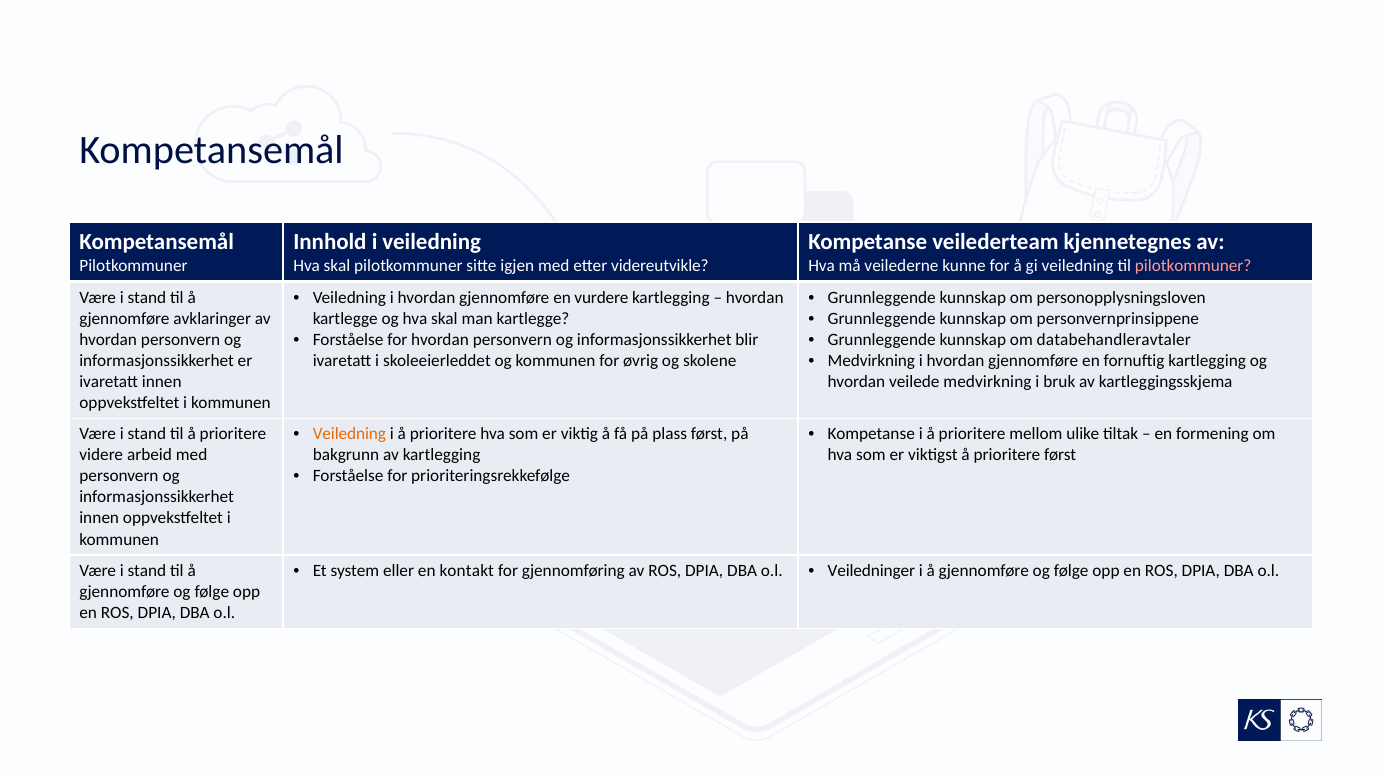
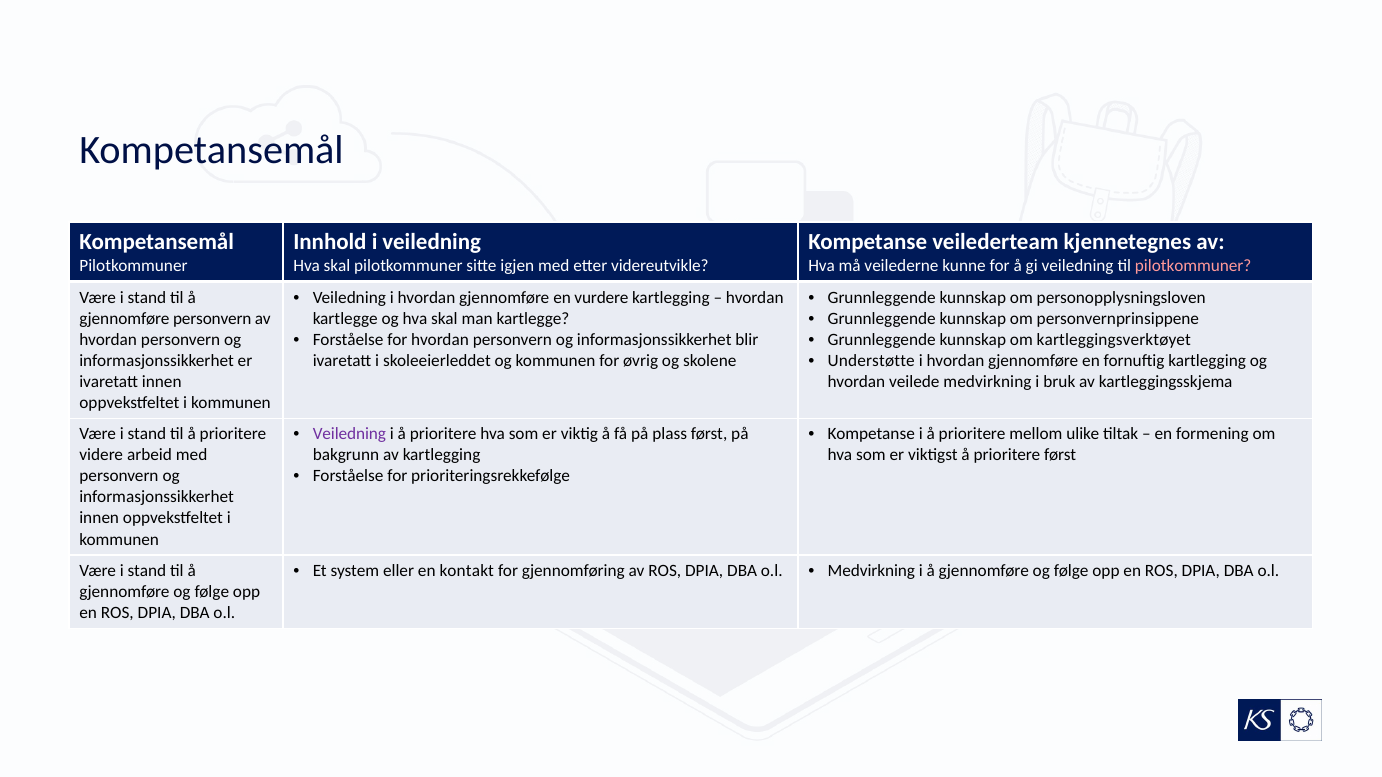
gjennomføre avklaringer: avklaringer -> personvern (212, 319)
databehandleravtaler: databehandleravtaler -> kartleggingsverktøyet (1114, 340)
Medvirkning: Medvirkning -> Understøtte (871, 361)
Veiledning colour: orange -> purple (349, 434)
Veiledninger: Veiledninger -> Medvirkning (871, 571)
